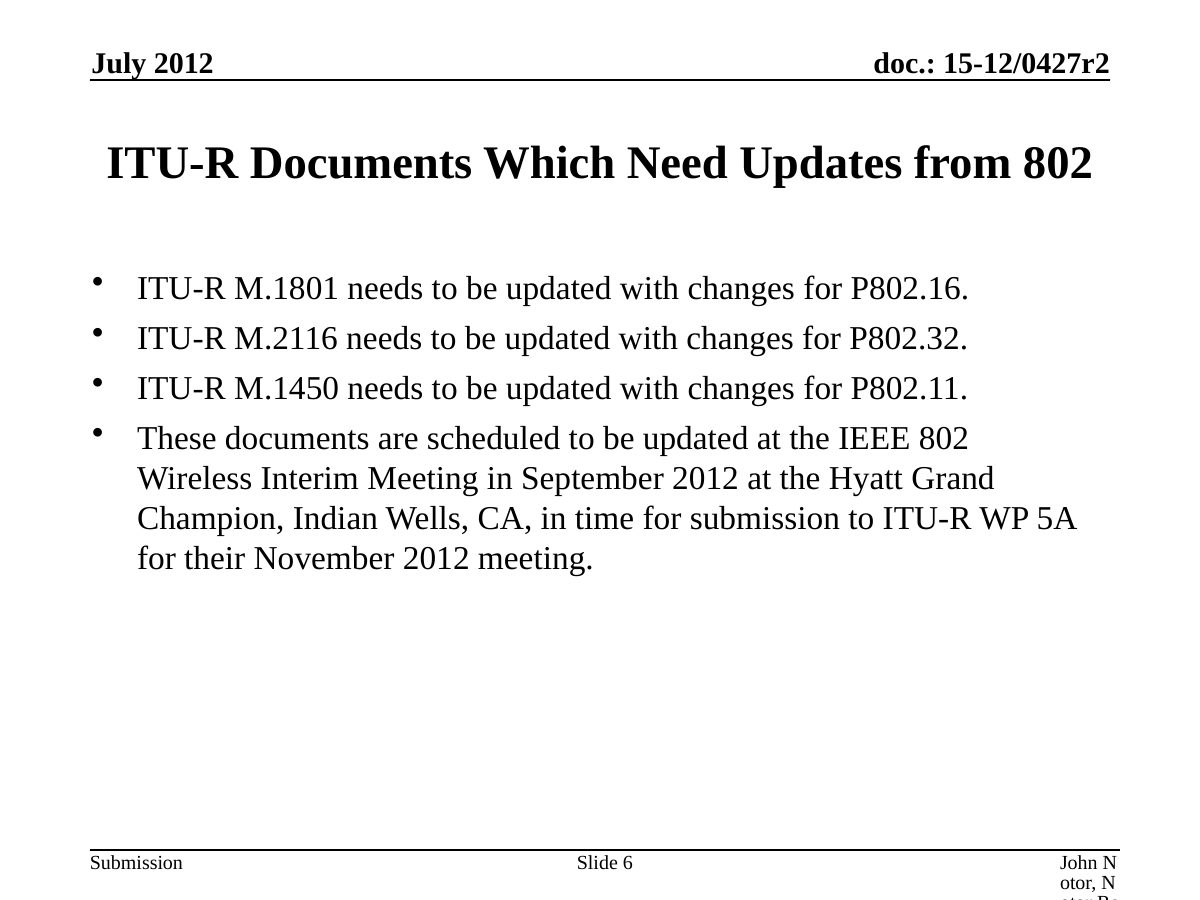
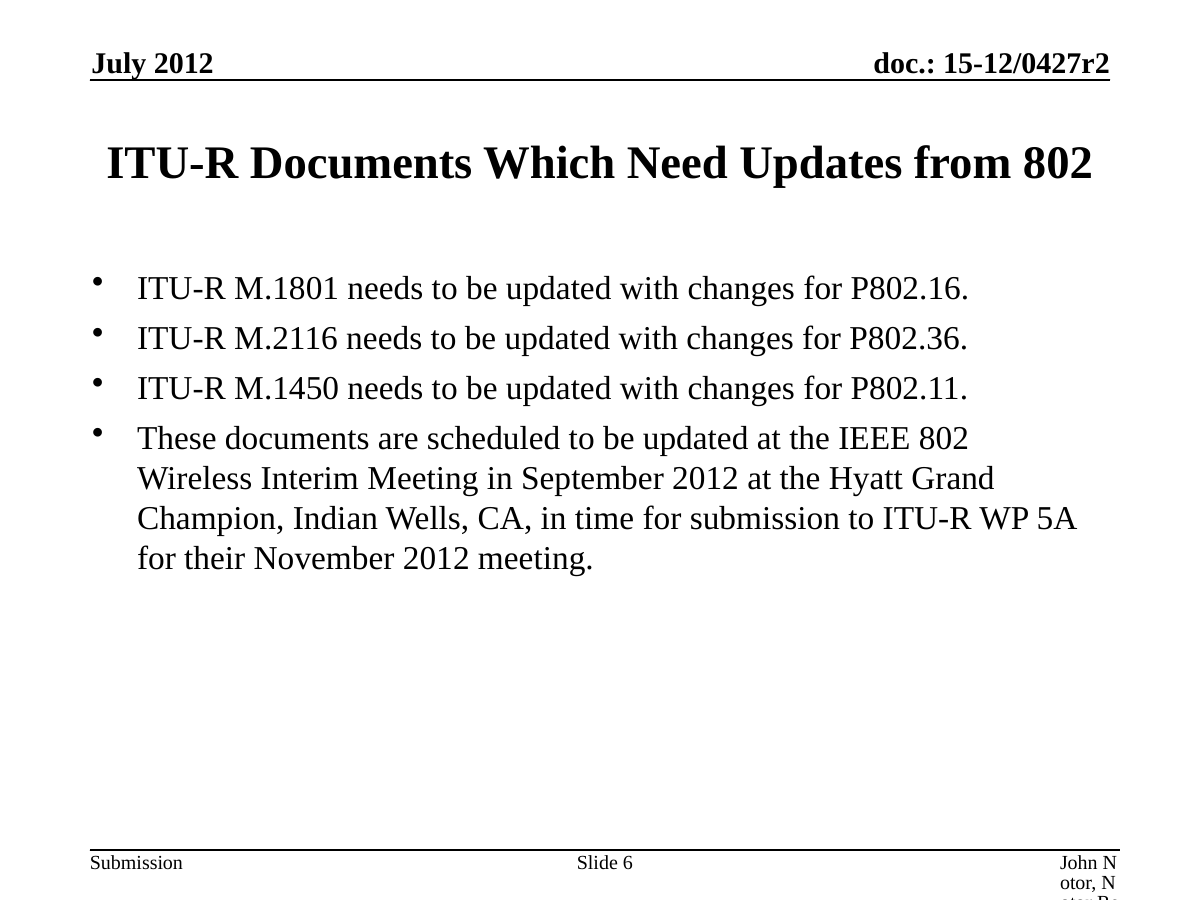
P802.32: P802.32 -> P802.36 (909, 338)
